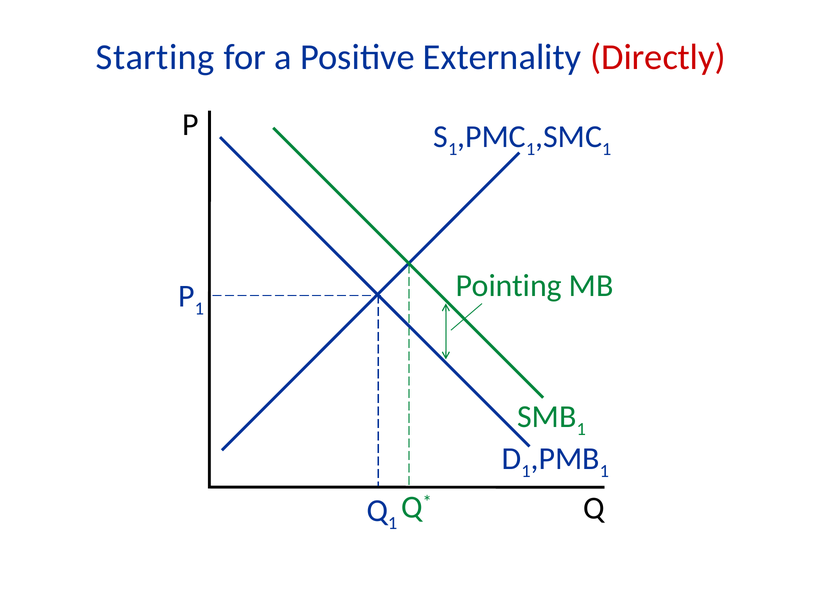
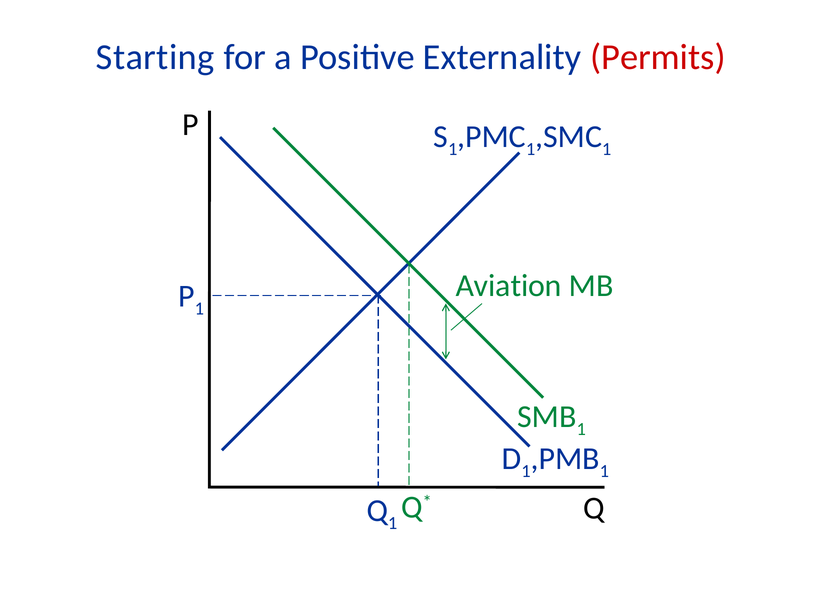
Directly: Directly -> Permits (658, 57)
Pointing: Pointing -> Aviation (509, 286)
